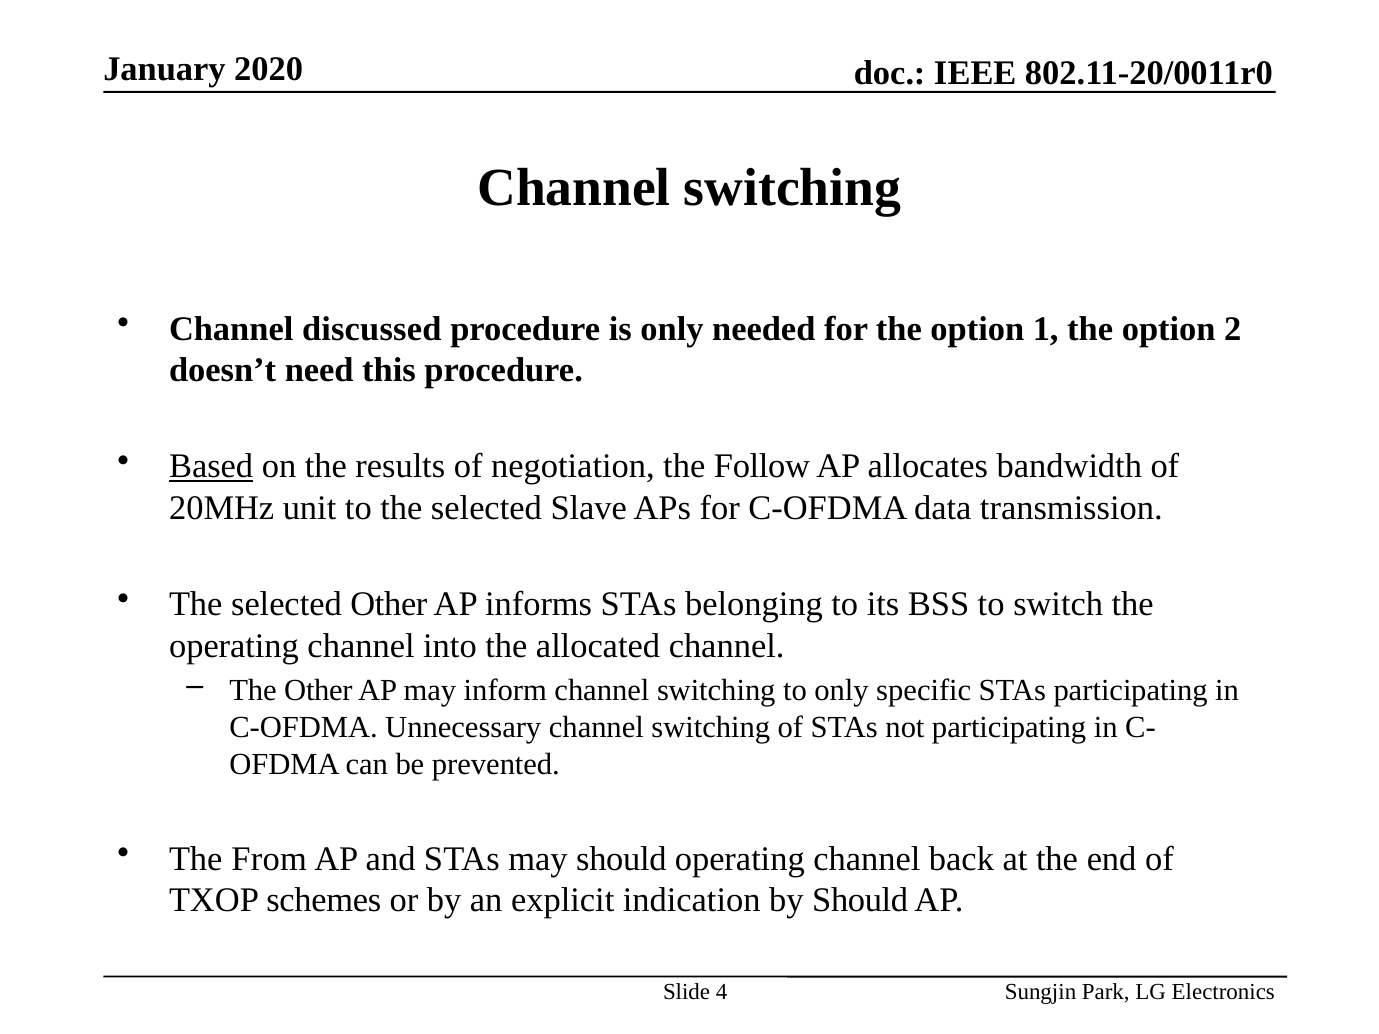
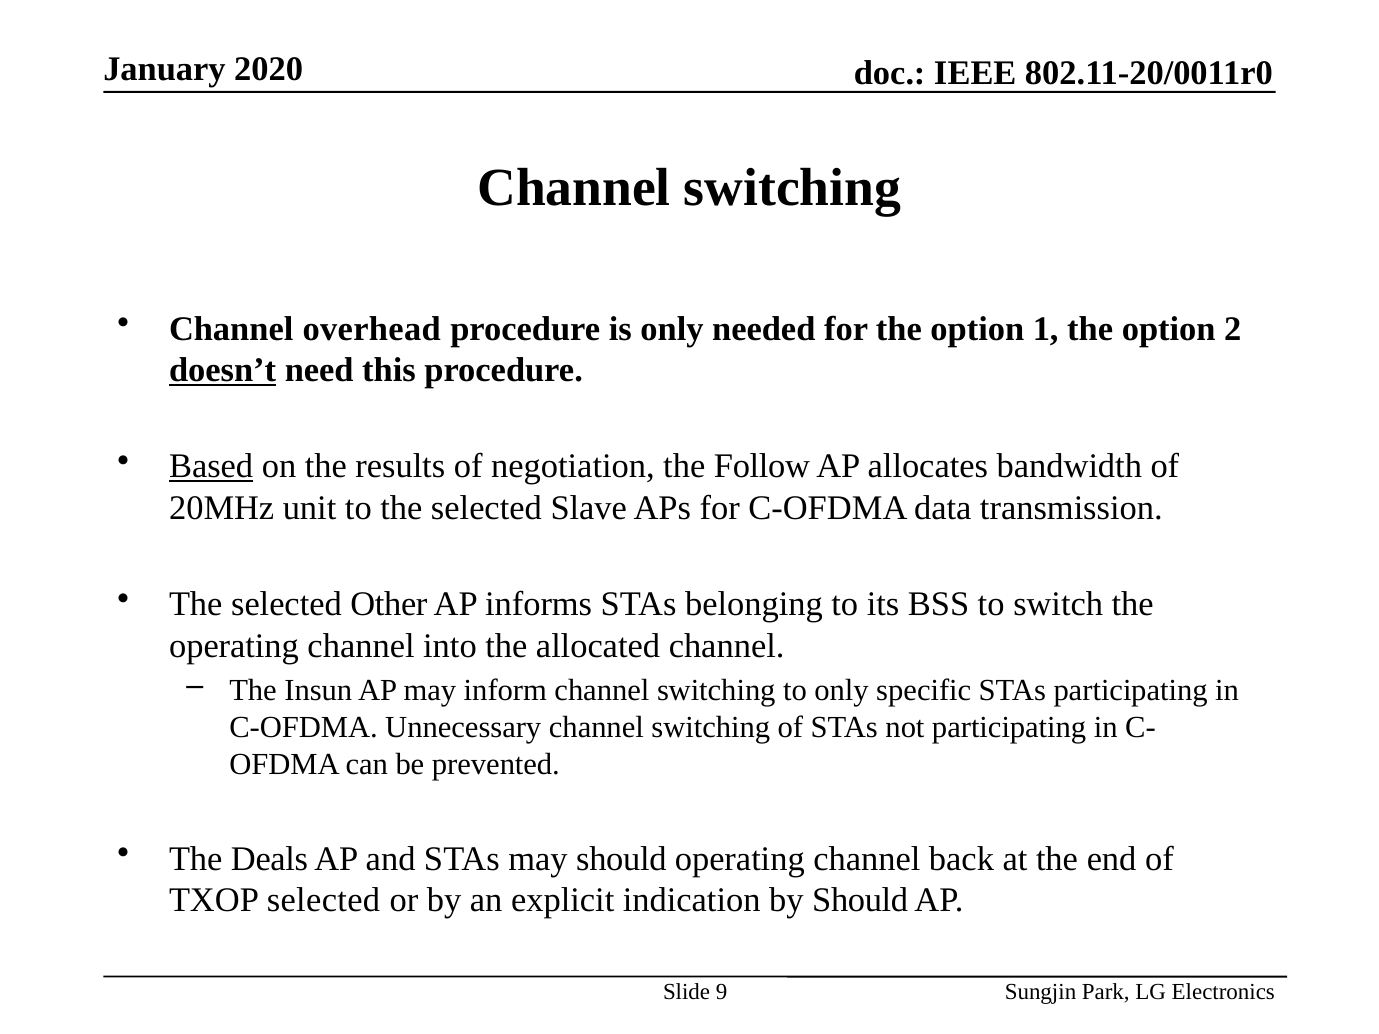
discussed: discussed -> overhead (372, 329)
doesn’t underline: none -> present (223, 370)
The Other: Other -> Insun (318, 691)
From: From -> Deals (269, 859)
TXOP schemes: schemes -> selected (323, 900)
4: 4 -> 9 (722, 992)
